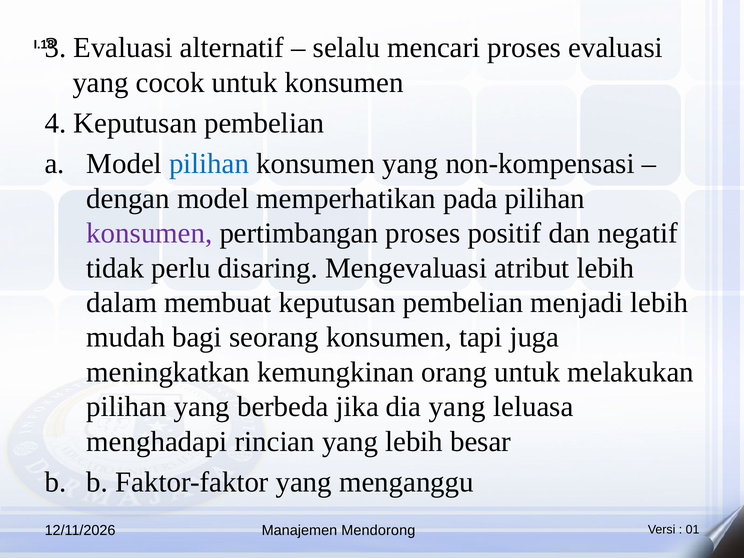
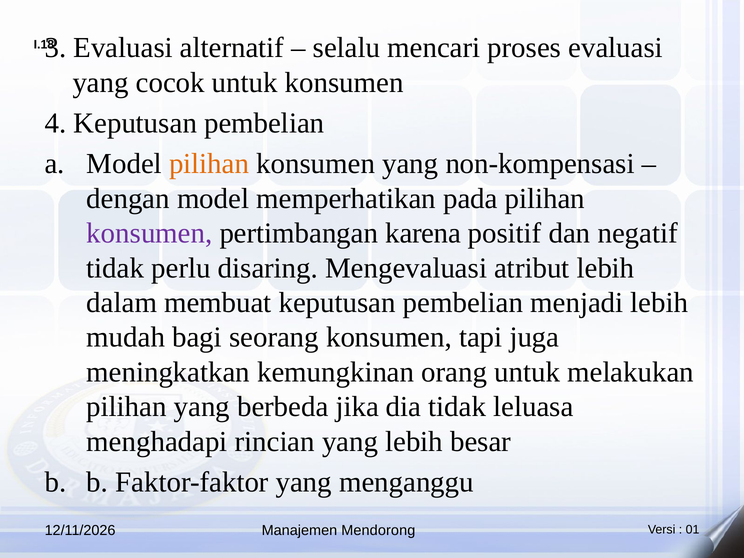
pilihan colour: blue -> orange (209, 164)
pertimbangan proses: proses -> karena (423, 233)
dia yang: yang -> tidak (457, 407)
